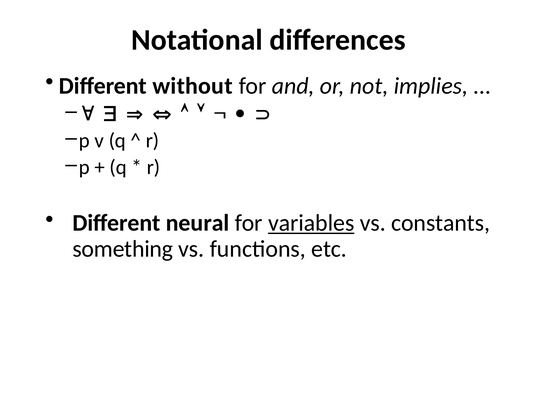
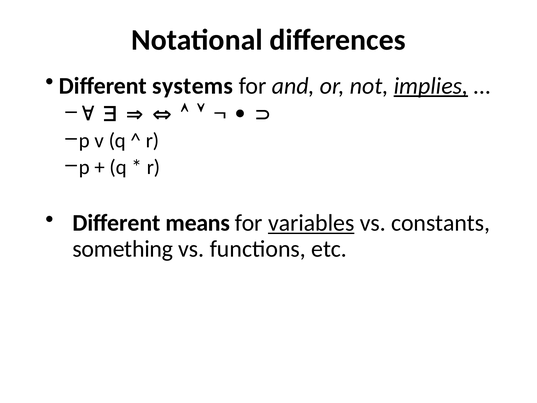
without: without -> systems (193, 86)
implies underline: none -> present (431, 86)
neural: neural -> means (198, 223)
